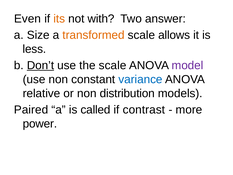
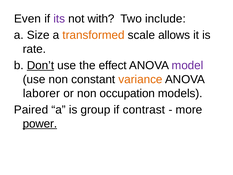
its colour: orange -> purple (59, 19)
answer: answer -> include (165, 19)
less: less -> rate (34, 49)
the scale: scale -> effect (113, 65)
variance colour: blue -> orange (140, 79)
relative: relative -> laborer (41, 93)
distribution: distribution -> occupation (127, 93)
called: called -> group (95, 110)
power underline: none -> present (40, 124)
